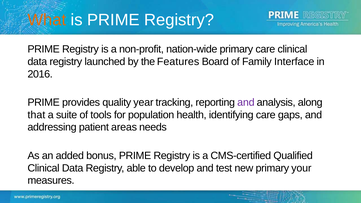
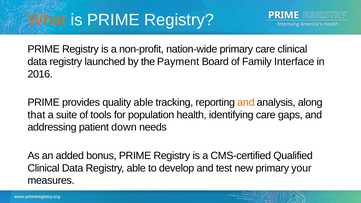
Features: Features -> Payment (178, 62)
quality year: year -> able (143, 102)
and colour: purple -> orange (246, 102)
areas: areas -> down (124, 127)
